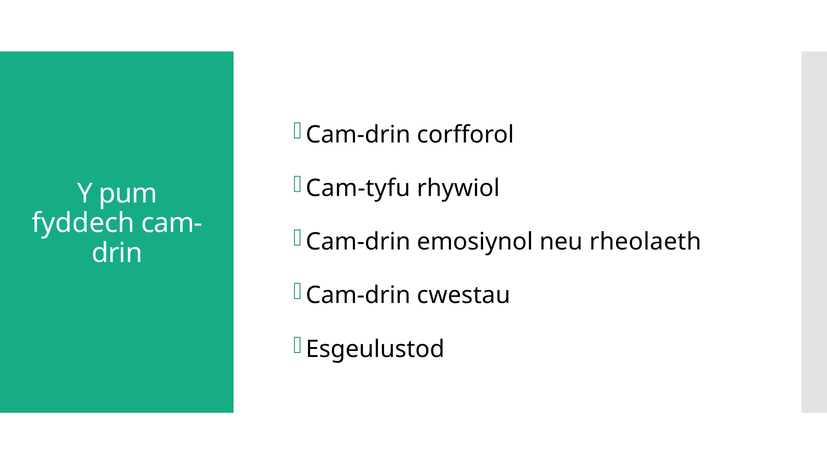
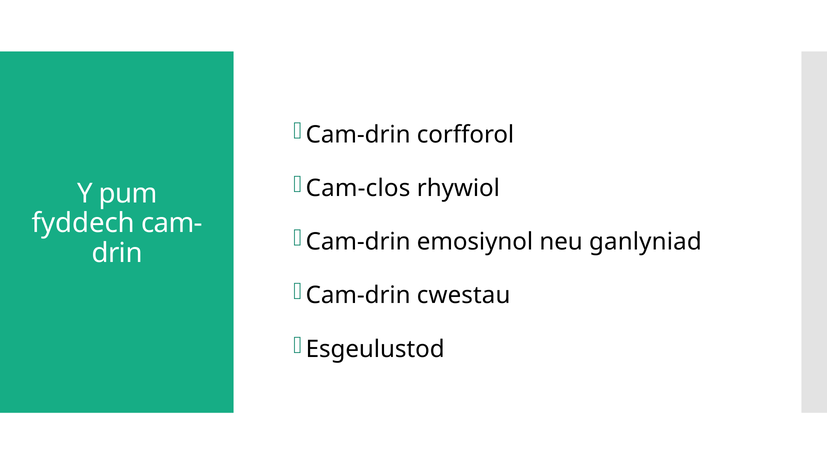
Cam-tyfu: Cam-tyfu -> Cam-clos (358, 188)
rheolaeth: rheolaeth -> ganlyniad (645, 242)
